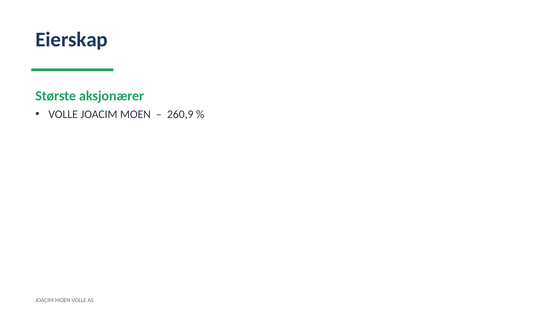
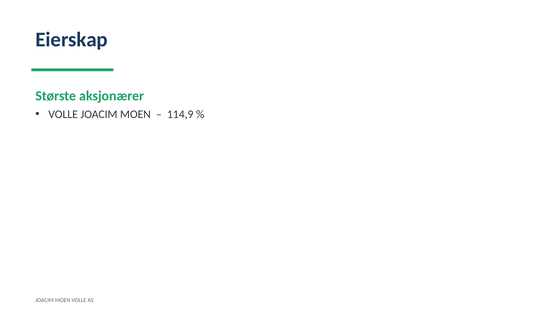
260,9: 260,9 -> 114,9 (180, 114)
